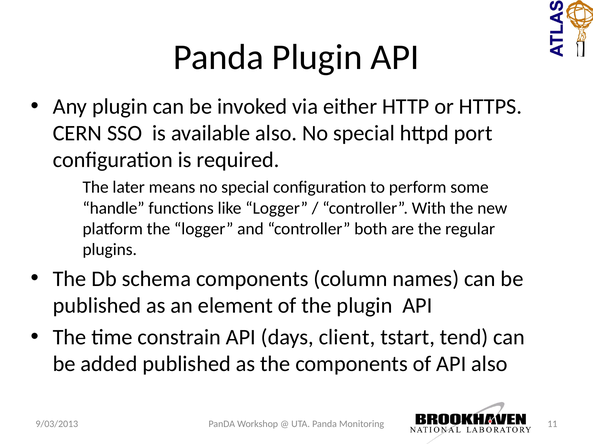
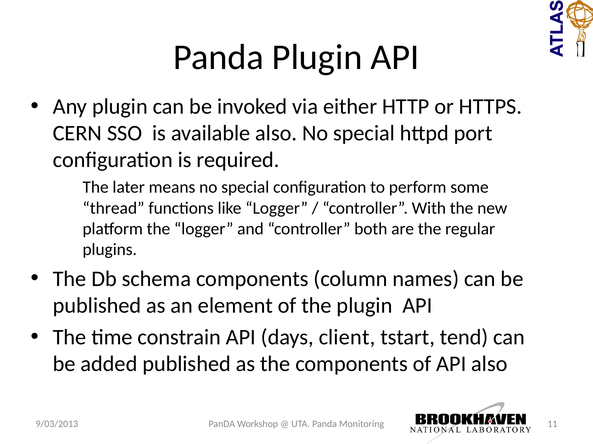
handle: handle -> thread (113, 208)
